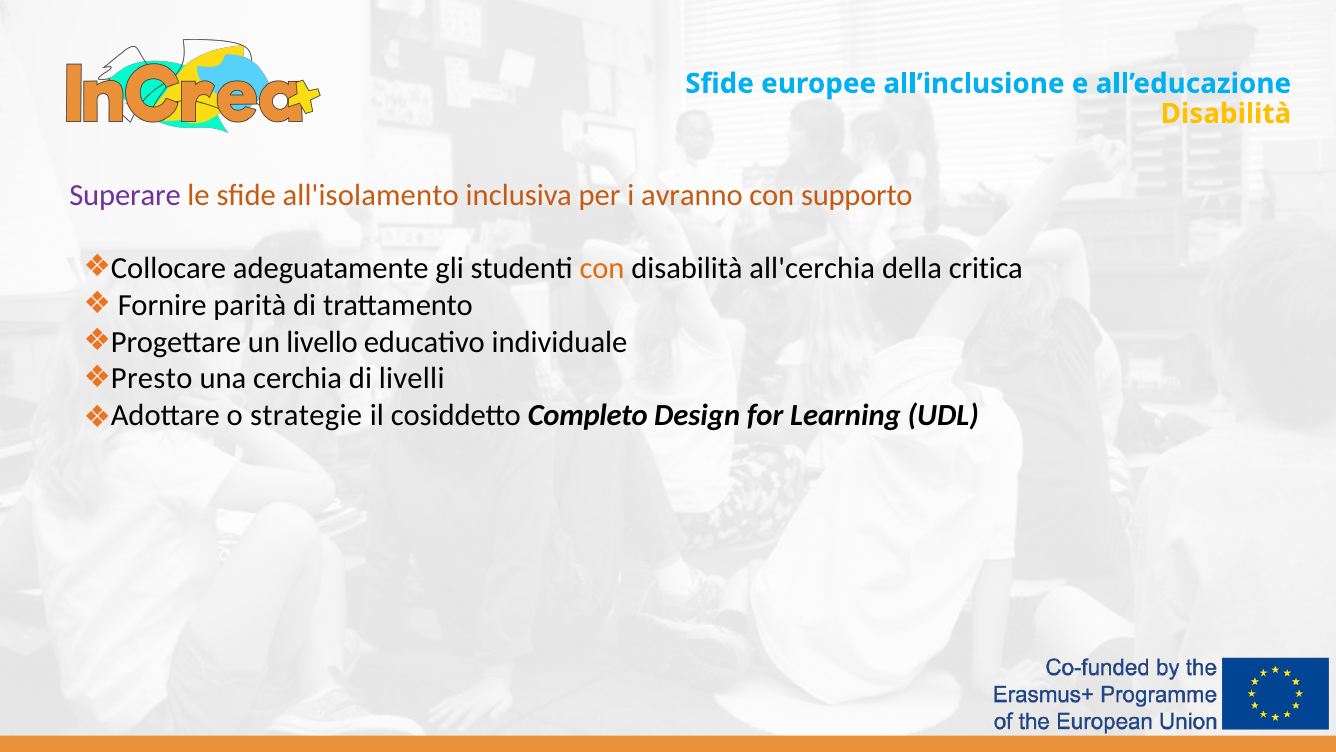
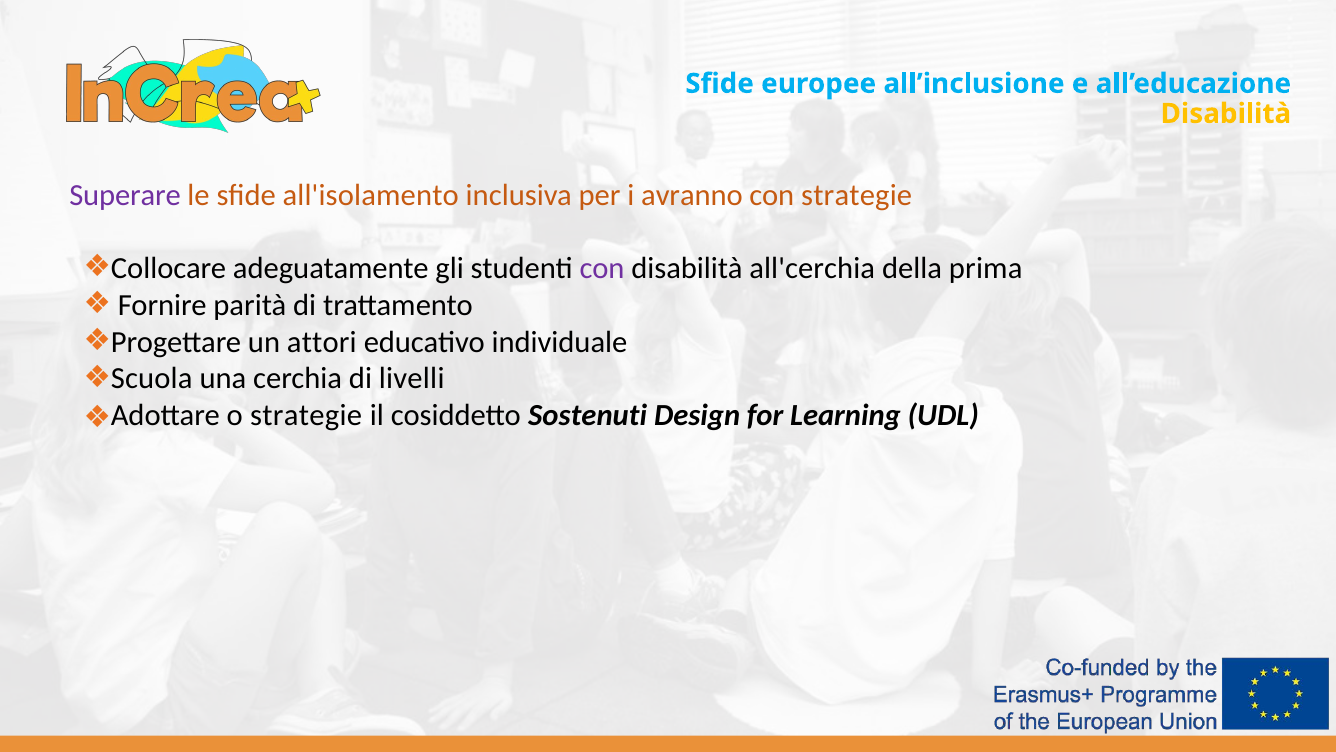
con supporto: supporto -> strategie (857, 195)
con colour: orange -> purple (602, 268)
critica: critica -> prima (986, 268)
livello: livello -> attori (322, 342)
Presto: Presto -> Scuola (152, 379)
Completo: Completo -> Sostenuti (588, 415)
